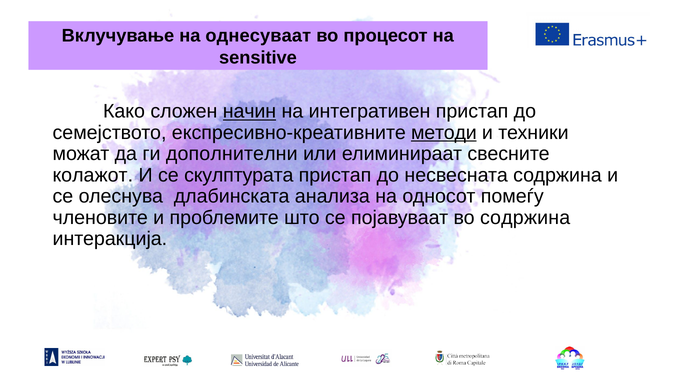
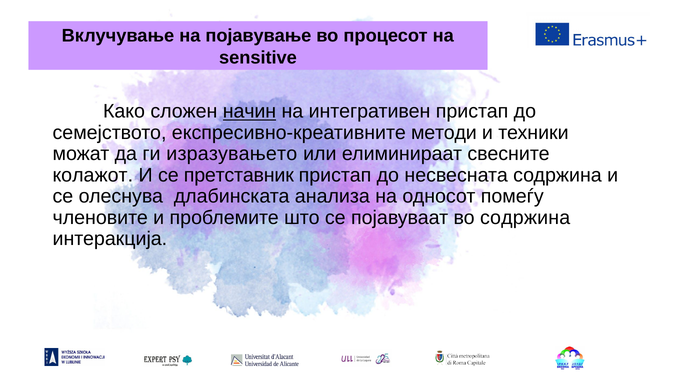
однесуваат: однесуваат -> појавување (258, 36)
методи underline: present -> none (444, 132)
дополнителни: дополнителни -> изразувањето (232, 154)
скулптурата: скулптурата -> претставник (239, 175)
